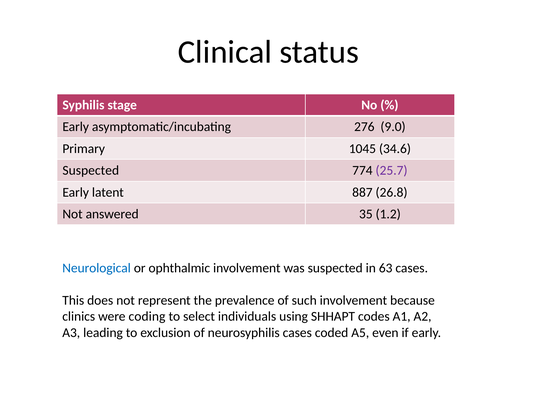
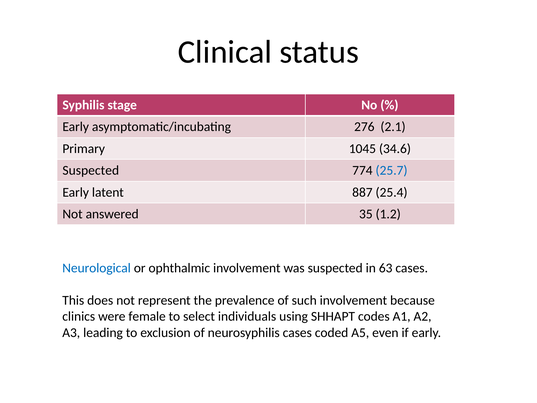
9.0: 9.0 -> 2.1 (393, 127)
25.7 colour: purple -> blue (392, 170)
26.8: 26.8 -> 25.4 (392, 192)
coding: coding -> female (147, 316)
